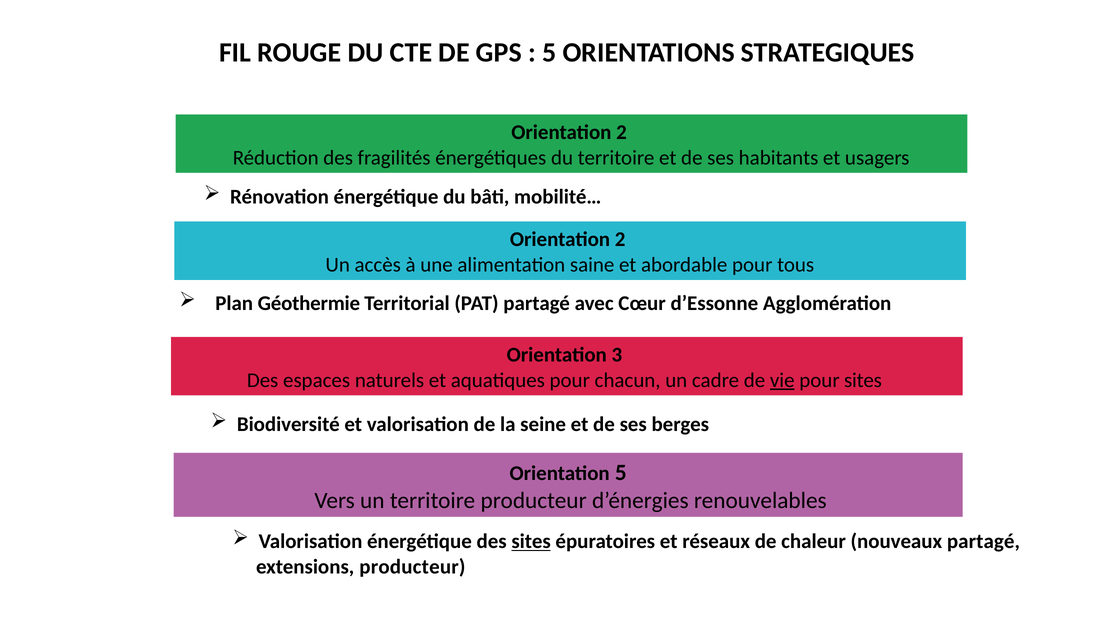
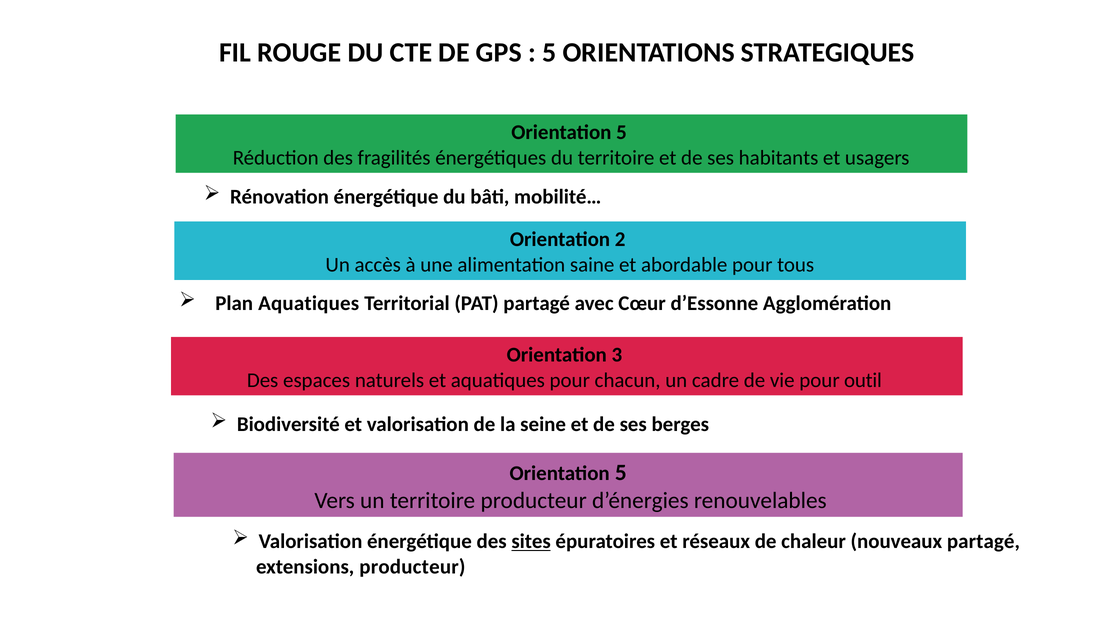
2: 2 -> 5 (621, 133)
Plan Géothermie: Géothermie -> Aquatiques (309, 303)
vie underline: present -> none (782, 380)
pour sites: sites -> outil (863, 380)
